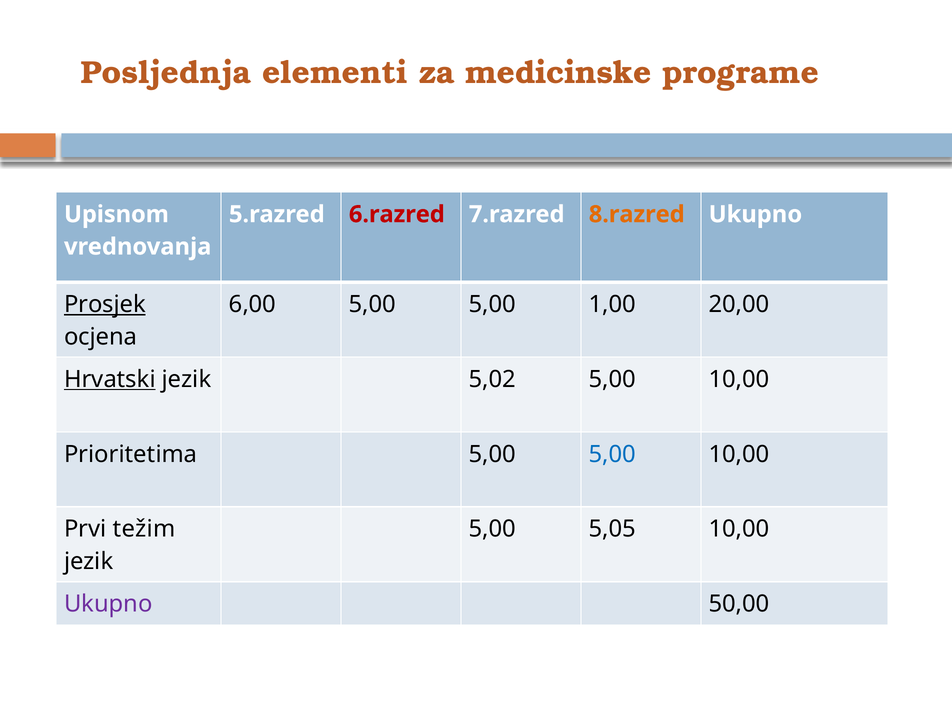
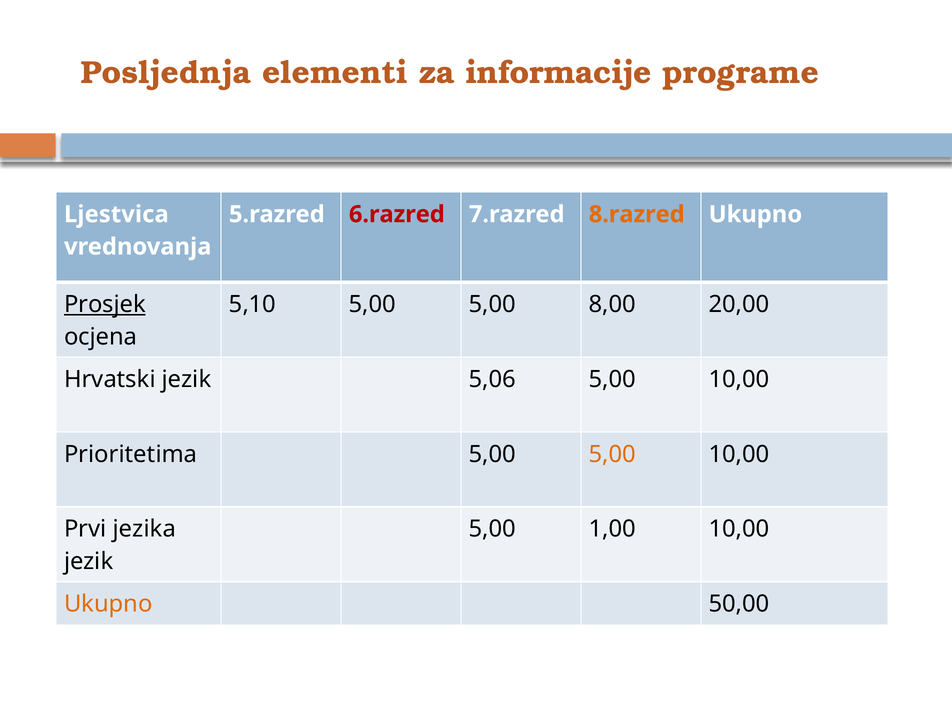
medicinske: medicinske -> informacije (559, 73)
Upisnom: Upisnom -> Ljestvica (116, 214)
6,00: 6,00 -> 5,10 (252, 304)
1,00: 1,00 -> 8,00 (612, 304)
Hrvatski underline: present -> none (110, 379)
5,02: 5,02 -> 5,06 (492, 379)
5,00 colour: blue -> orange (612, 454)
težim: težim -> jezika (144, 529)
5,05: 5,05 -> 1,00 (612, 529)
Ukupno colour: purple -> orange (108, 604)
